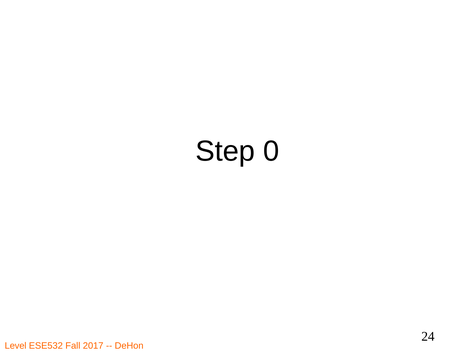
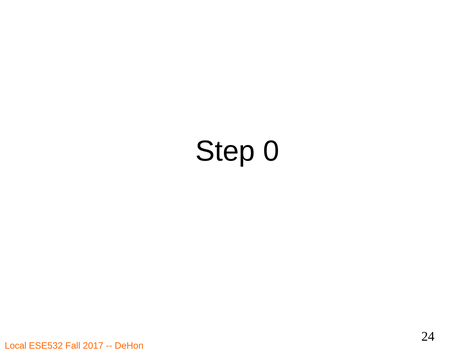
Level: Level -> Local (16, 345)
